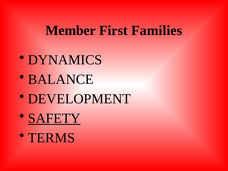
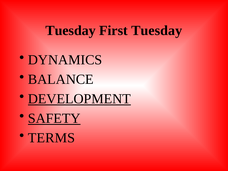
Member: Member -> Tuesday (71, 30)
First Families: Families -> Tuesday (157, 30)
DEVELOPMENT underline: none -> present (79, 99)
